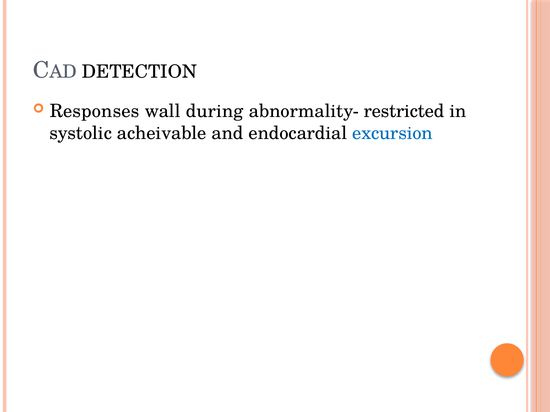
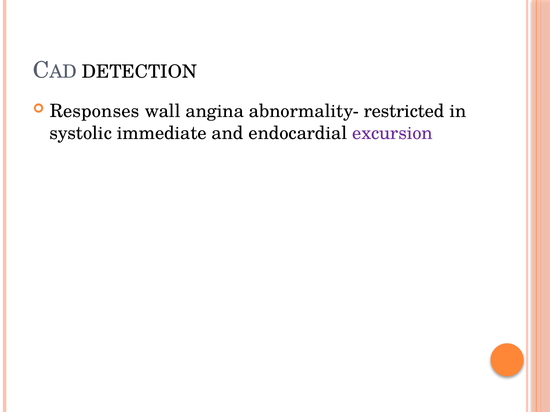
during: during -> angina (215, 111)
acheivable: acheivable -> immediate (162, 133)
excursion colour: blue -> purple (392, 133)
